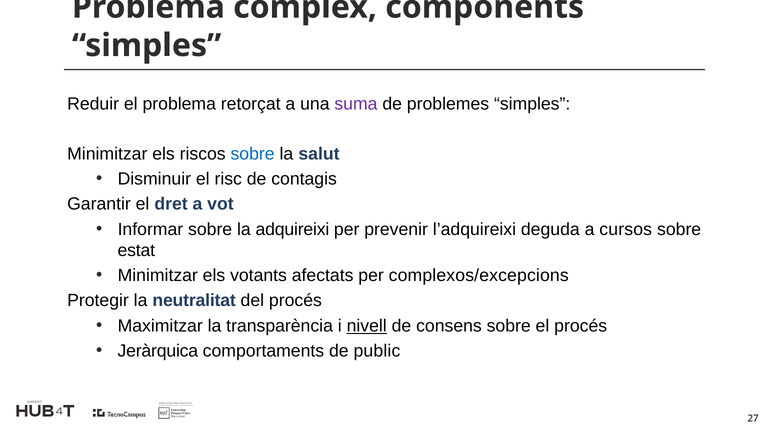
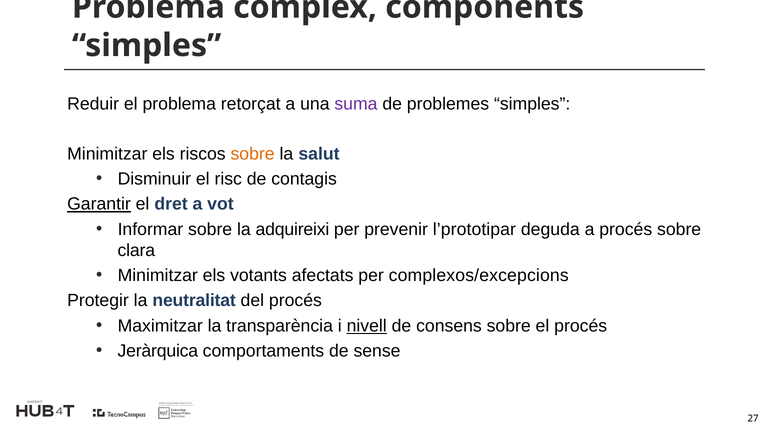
sobre colour: blue -> orange (253, 154)
Garantir underline: none -> present (99, 204)
l’adquireixi: l’adquireixi -> l’prototipar (474, 230)
a cursos: cursos -> procés (626, 230)
estat: estat -> clara (136, 251)
public: public -> sense (377, 351)
